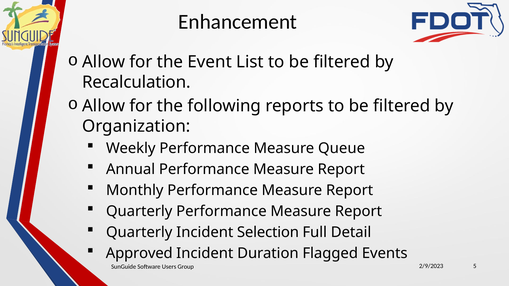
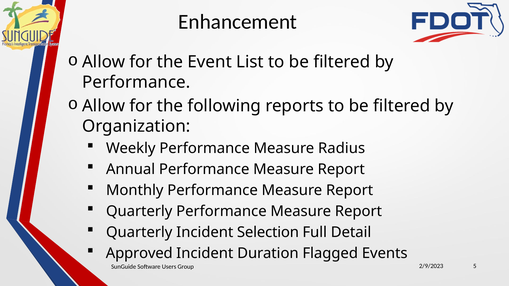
Recalculation: Recalculation -> Performance (136, 82)
Queue: Queue -> Radius (342, 149)
